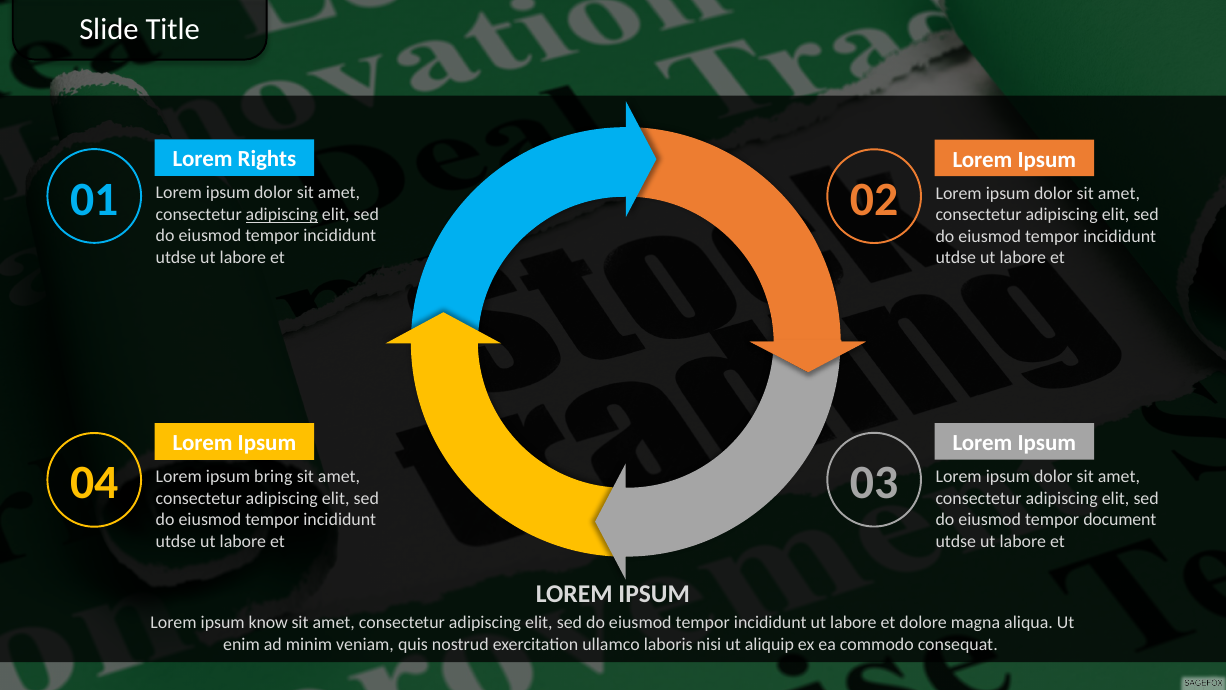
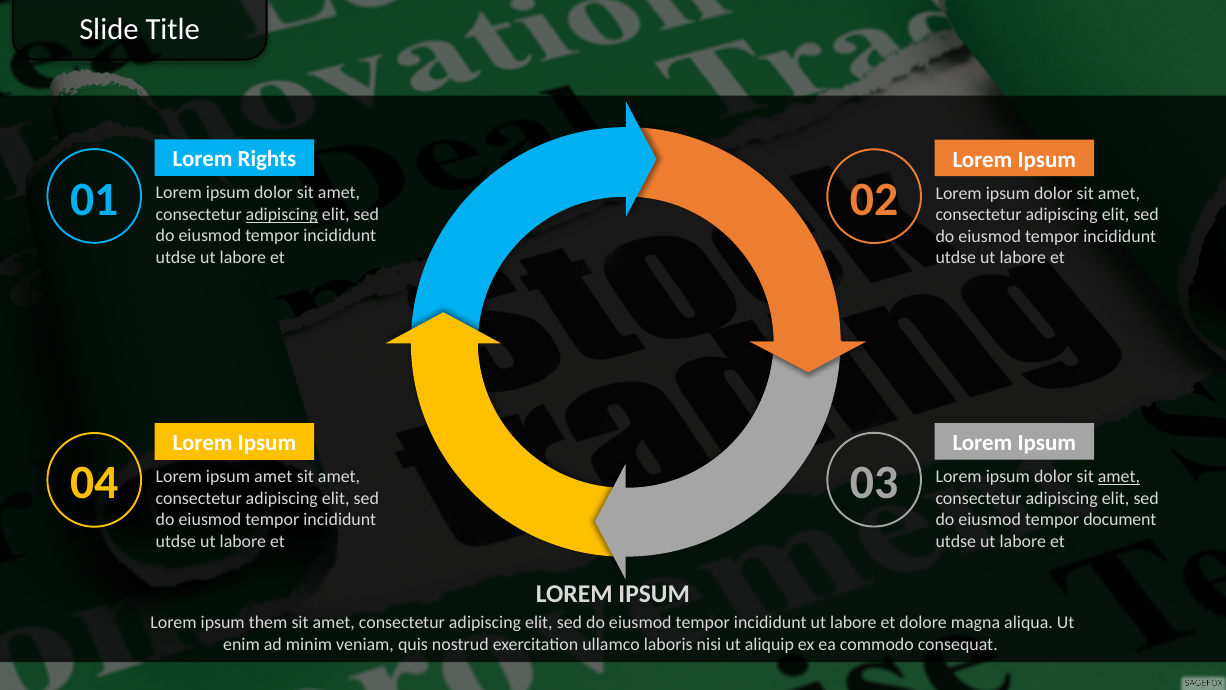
amet underline: none -> present (1119, 477)
ipsum bring: bring -> amet (273, 477)
know: know -> them (268, 622)
